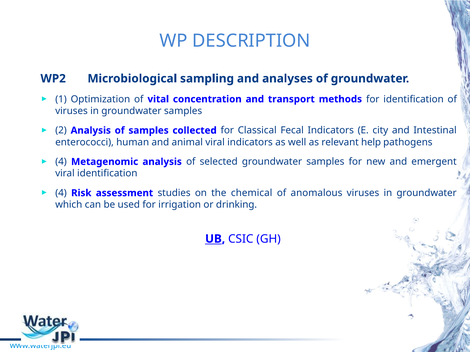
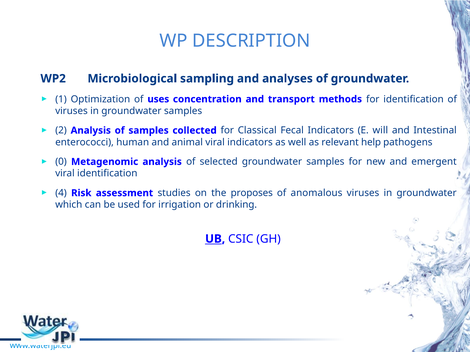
vital: vital -> uses (158, 99)
city: city -> will (380, 131)
4: 4 -> 0 (61, 162)
chemical: chemical -> proposes (252, 193)
